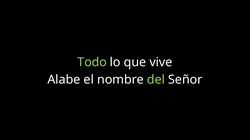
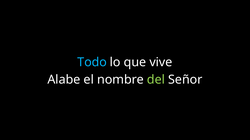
Todo colour: light green -> light blue (92, 62)
